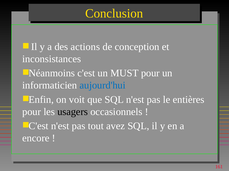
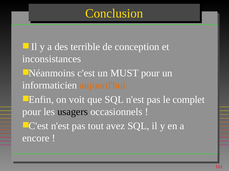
actions: actions -> terrible (85, 47)
aujourd'hui colour: blue -> orange (103, 86)
entières: entières -> complet (189, 100)
